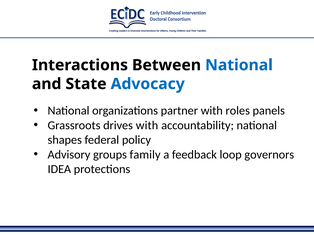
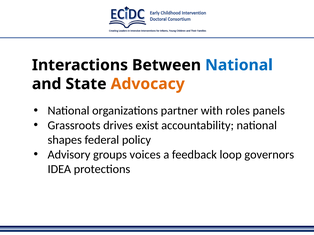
Advocacy colour: blue -> orange (148, 84)
drives with: with -> exist (147, 126)
family: family -> voices (145, 155)
